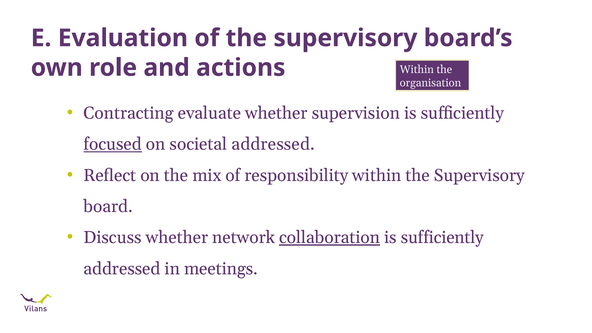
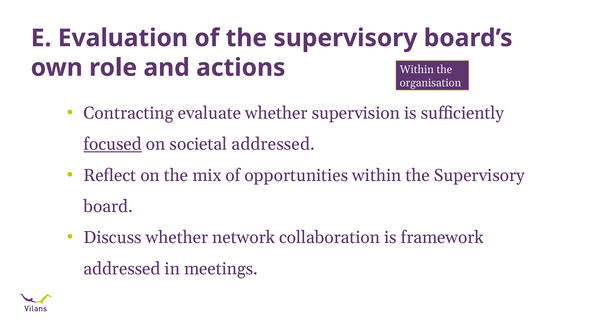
responsibility: responsibility -> opportunities (296, 175)
collaboration underline: present -> none (330, 238)
sufficiently: sufficiently -> framework (442, 238)
